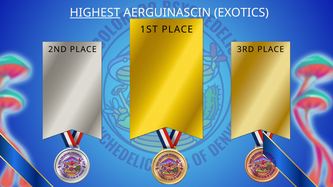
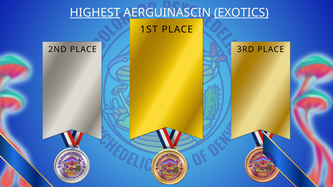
EXOTICS underline: none -> present (241, 13)
